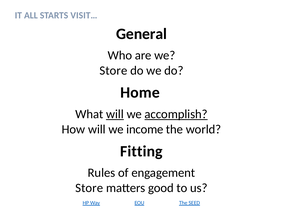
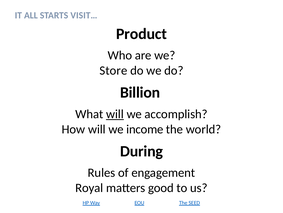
General: General -> Product (141, 34)
Home: Home -> Billion (140, 92)
accomplish underline: present -> none (176, 114)
Fitting: Fitting -> During (142, 151)
Store: Store -> Royal (89, 187)
